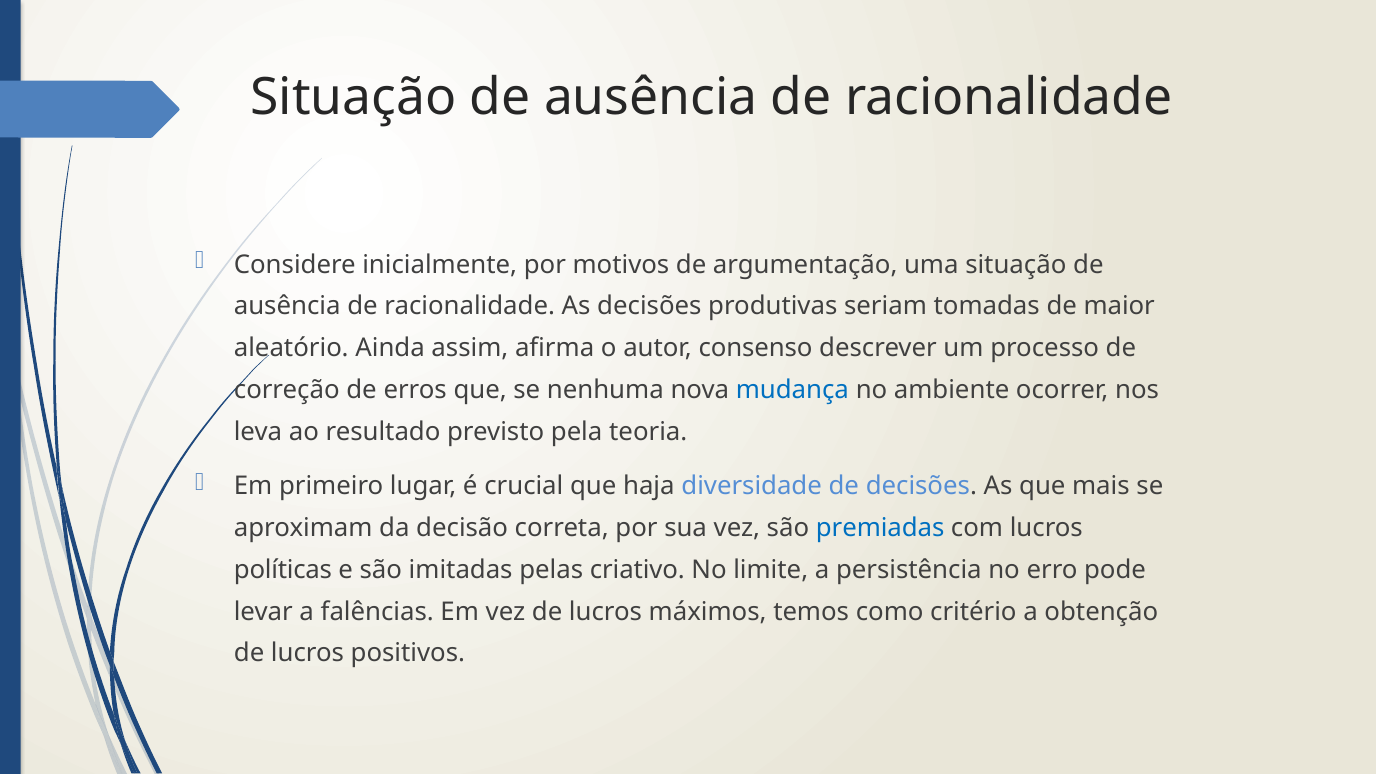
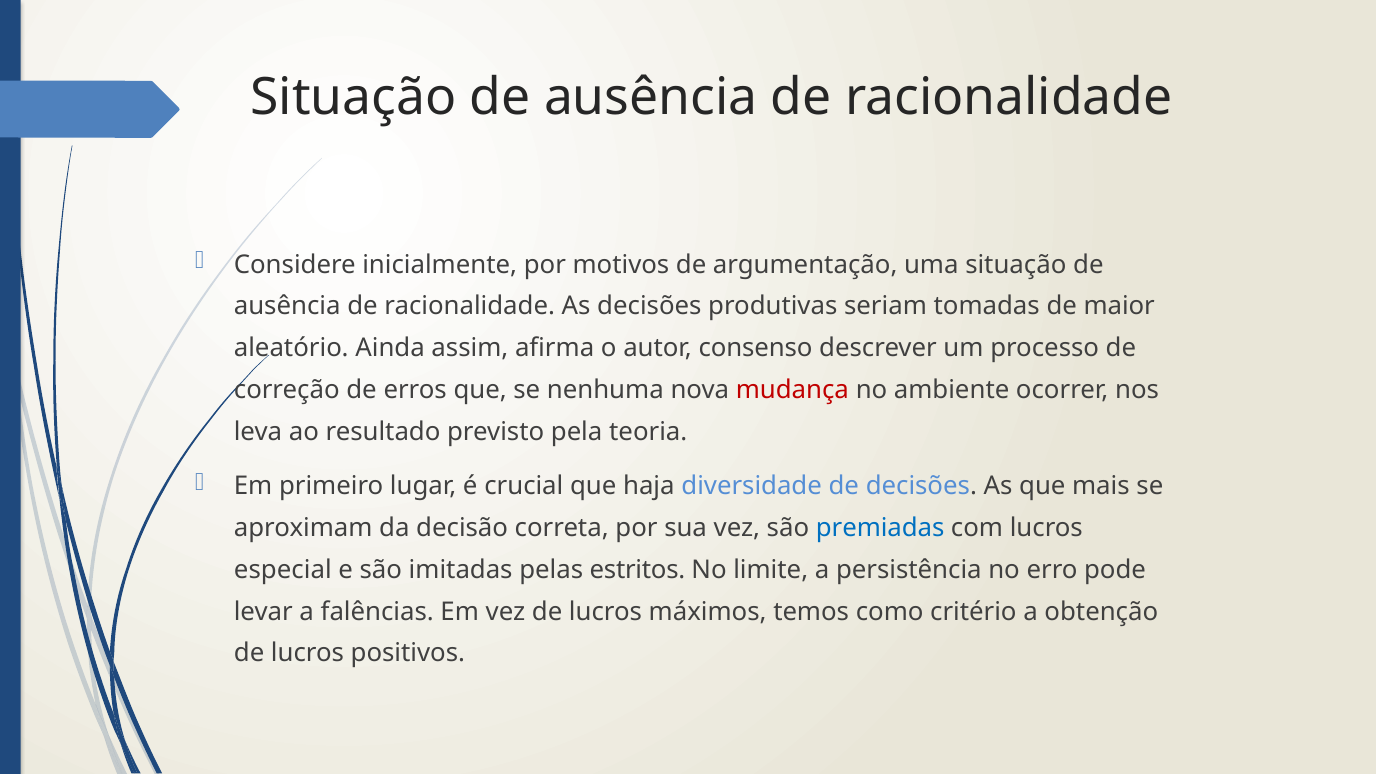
mudança colour: blue -> red (792, 390)
políticas: políticas -> especial (283, 570)
criativo: criativo -> estritos (637, 570)
